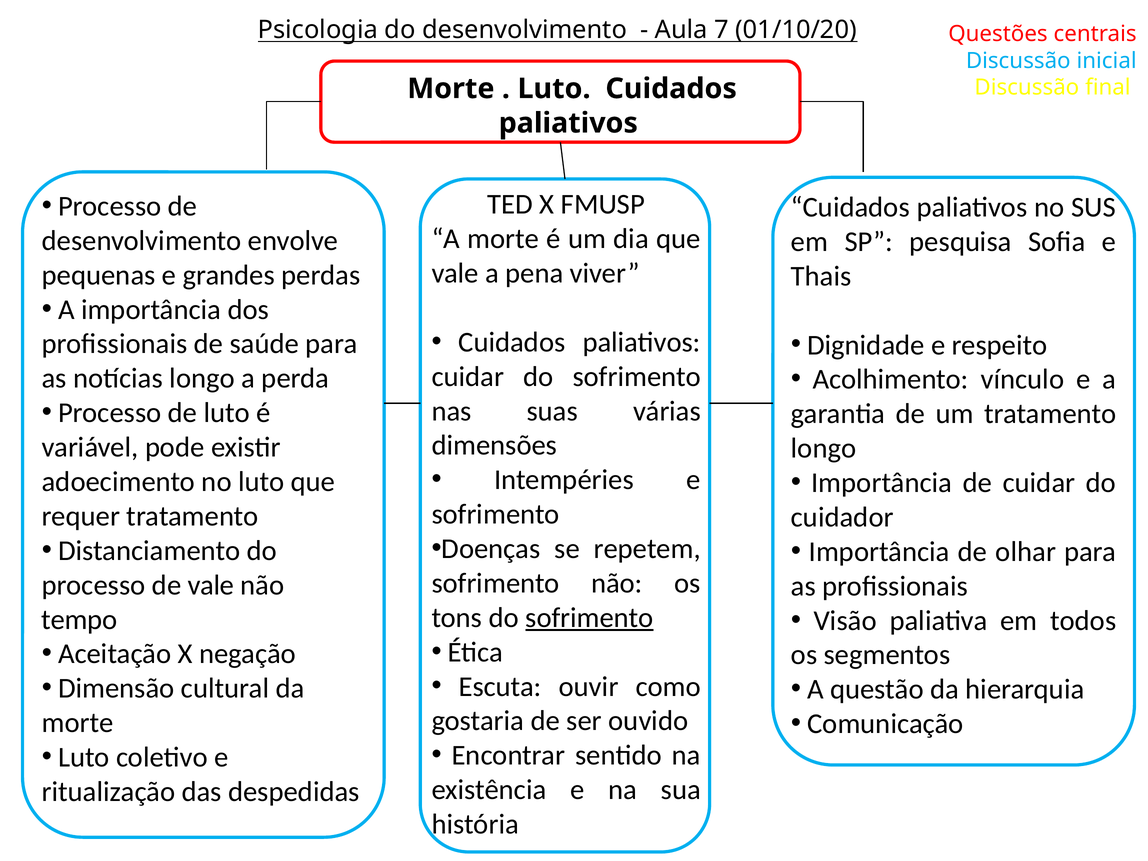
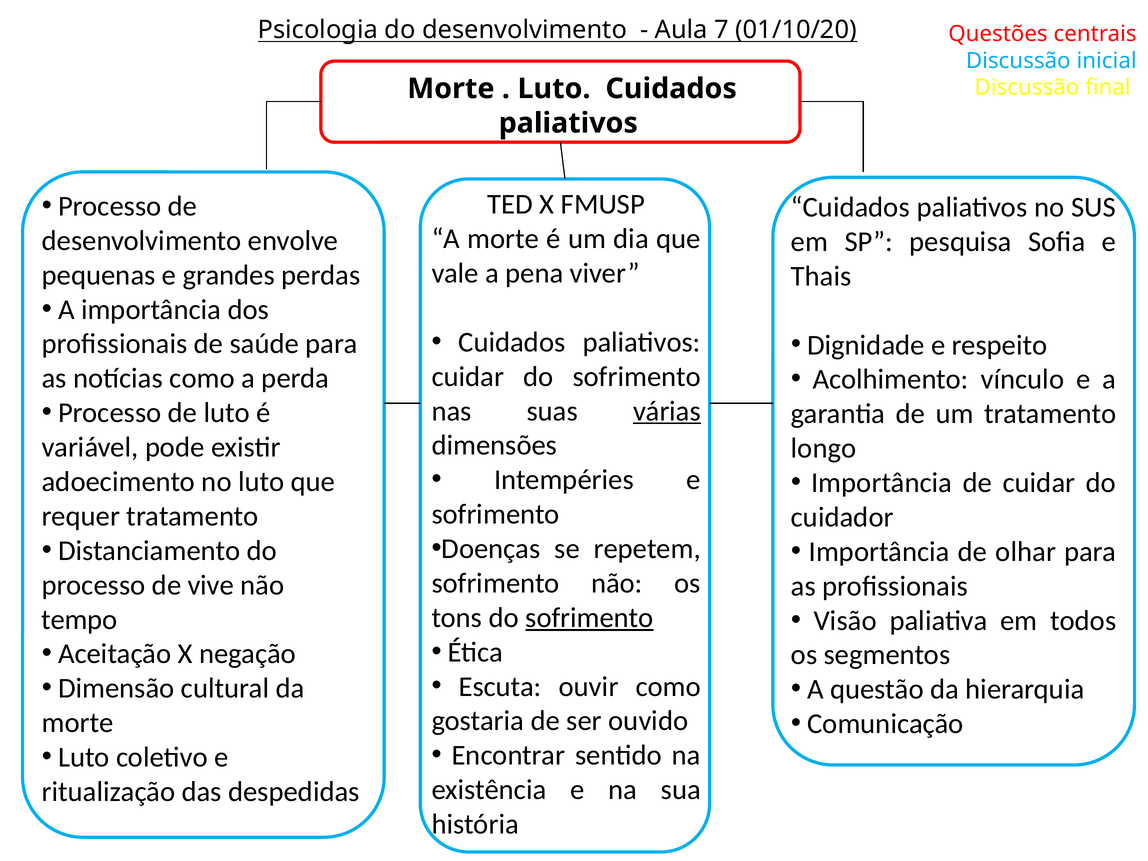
notícias longo: longo -> como (202, 378)
várias underline: none -> present (667, 411)
de vale: vale -> vive (211, 585)
